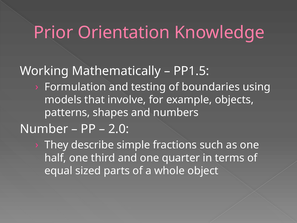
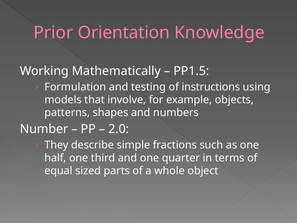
boundaries: boundaries -> instructions (211, 87)
